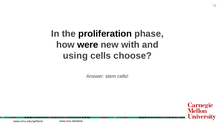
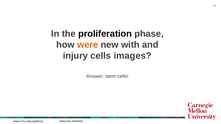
were colour: black -> orange (88, 45)
using: using -> injury (75, 56)
choose: choose -> images (133, 56)
